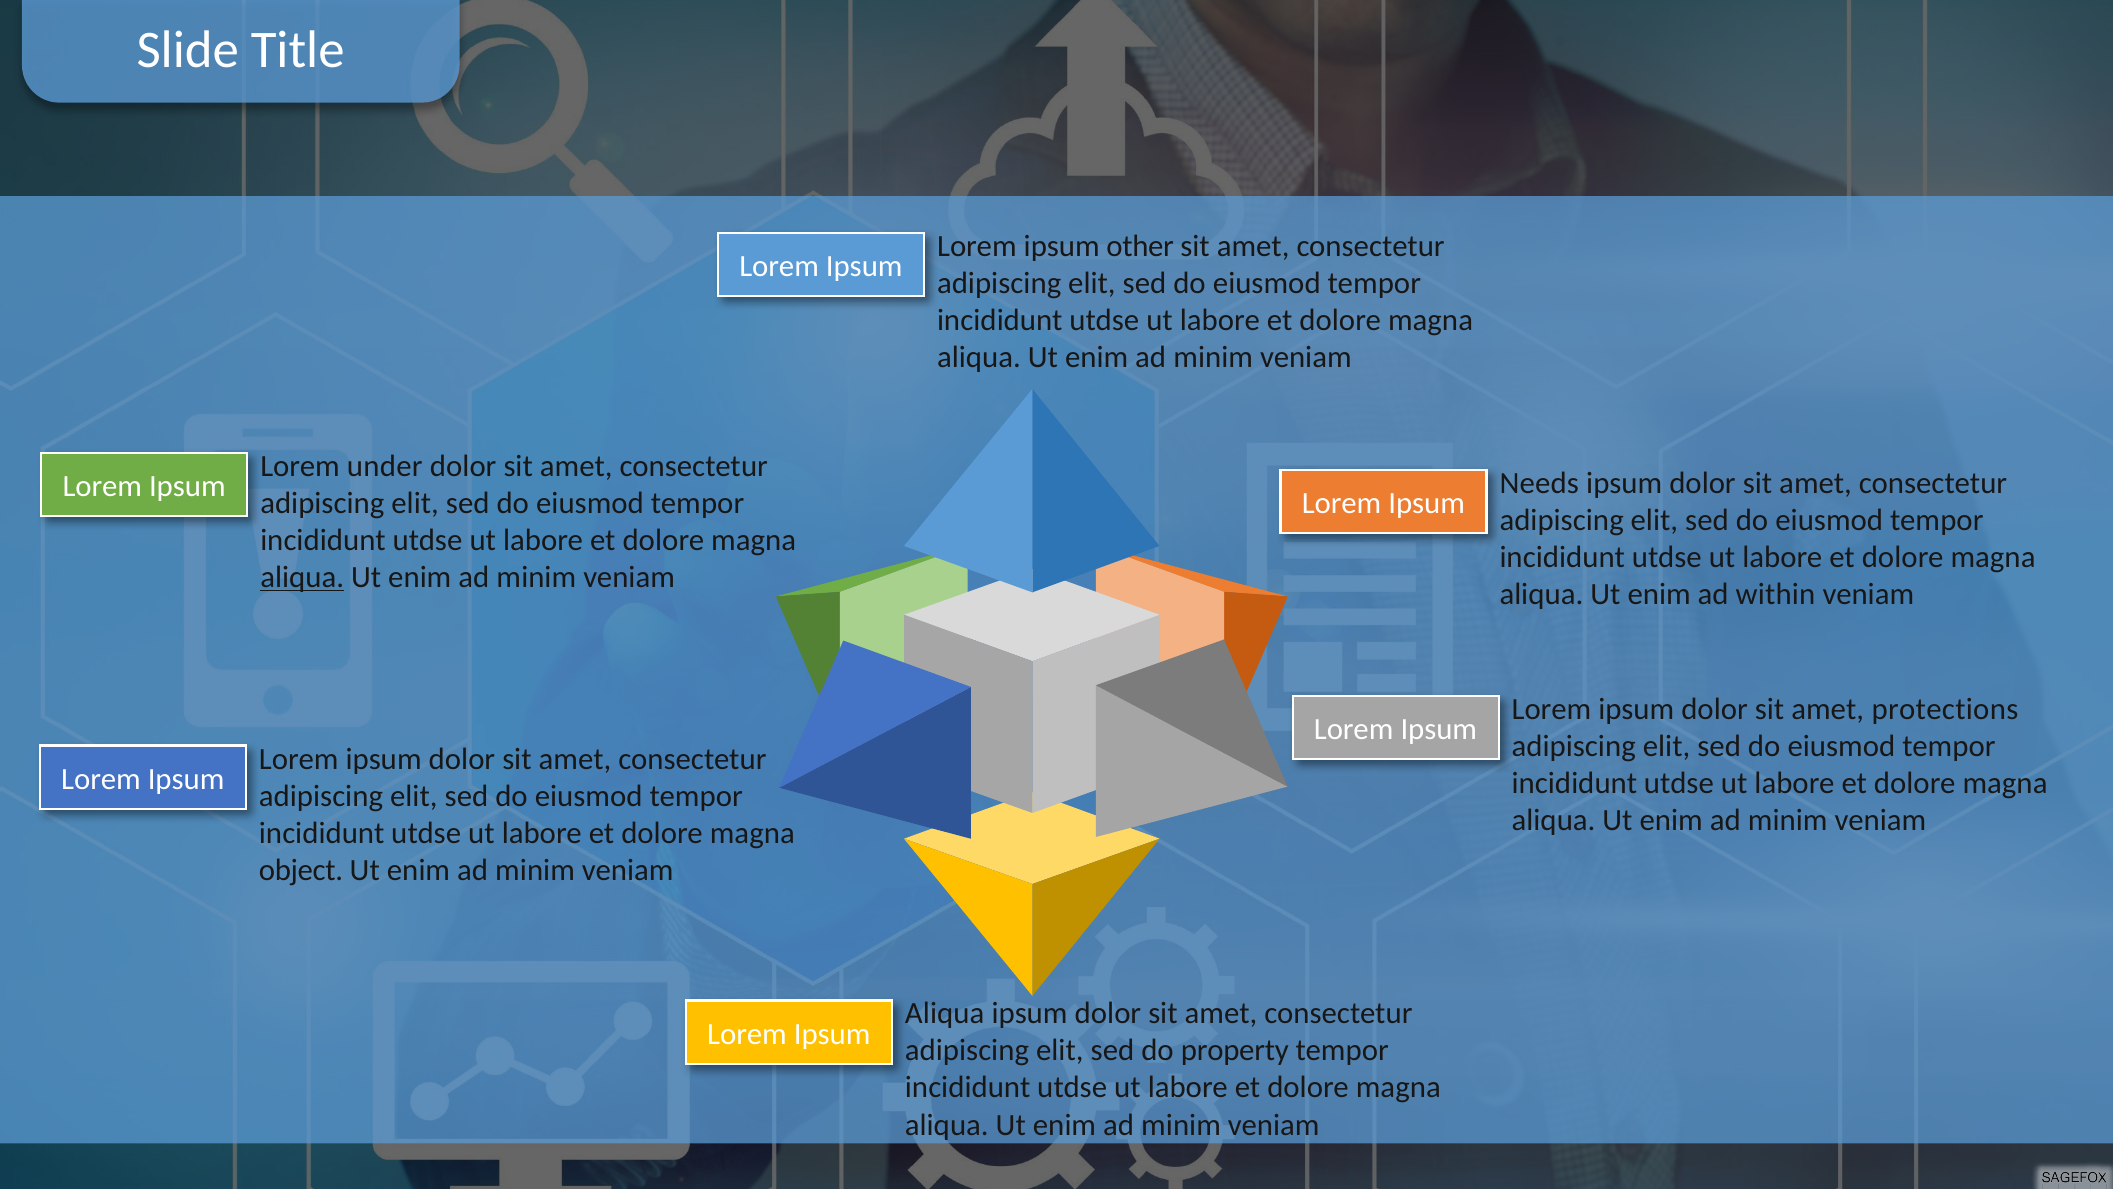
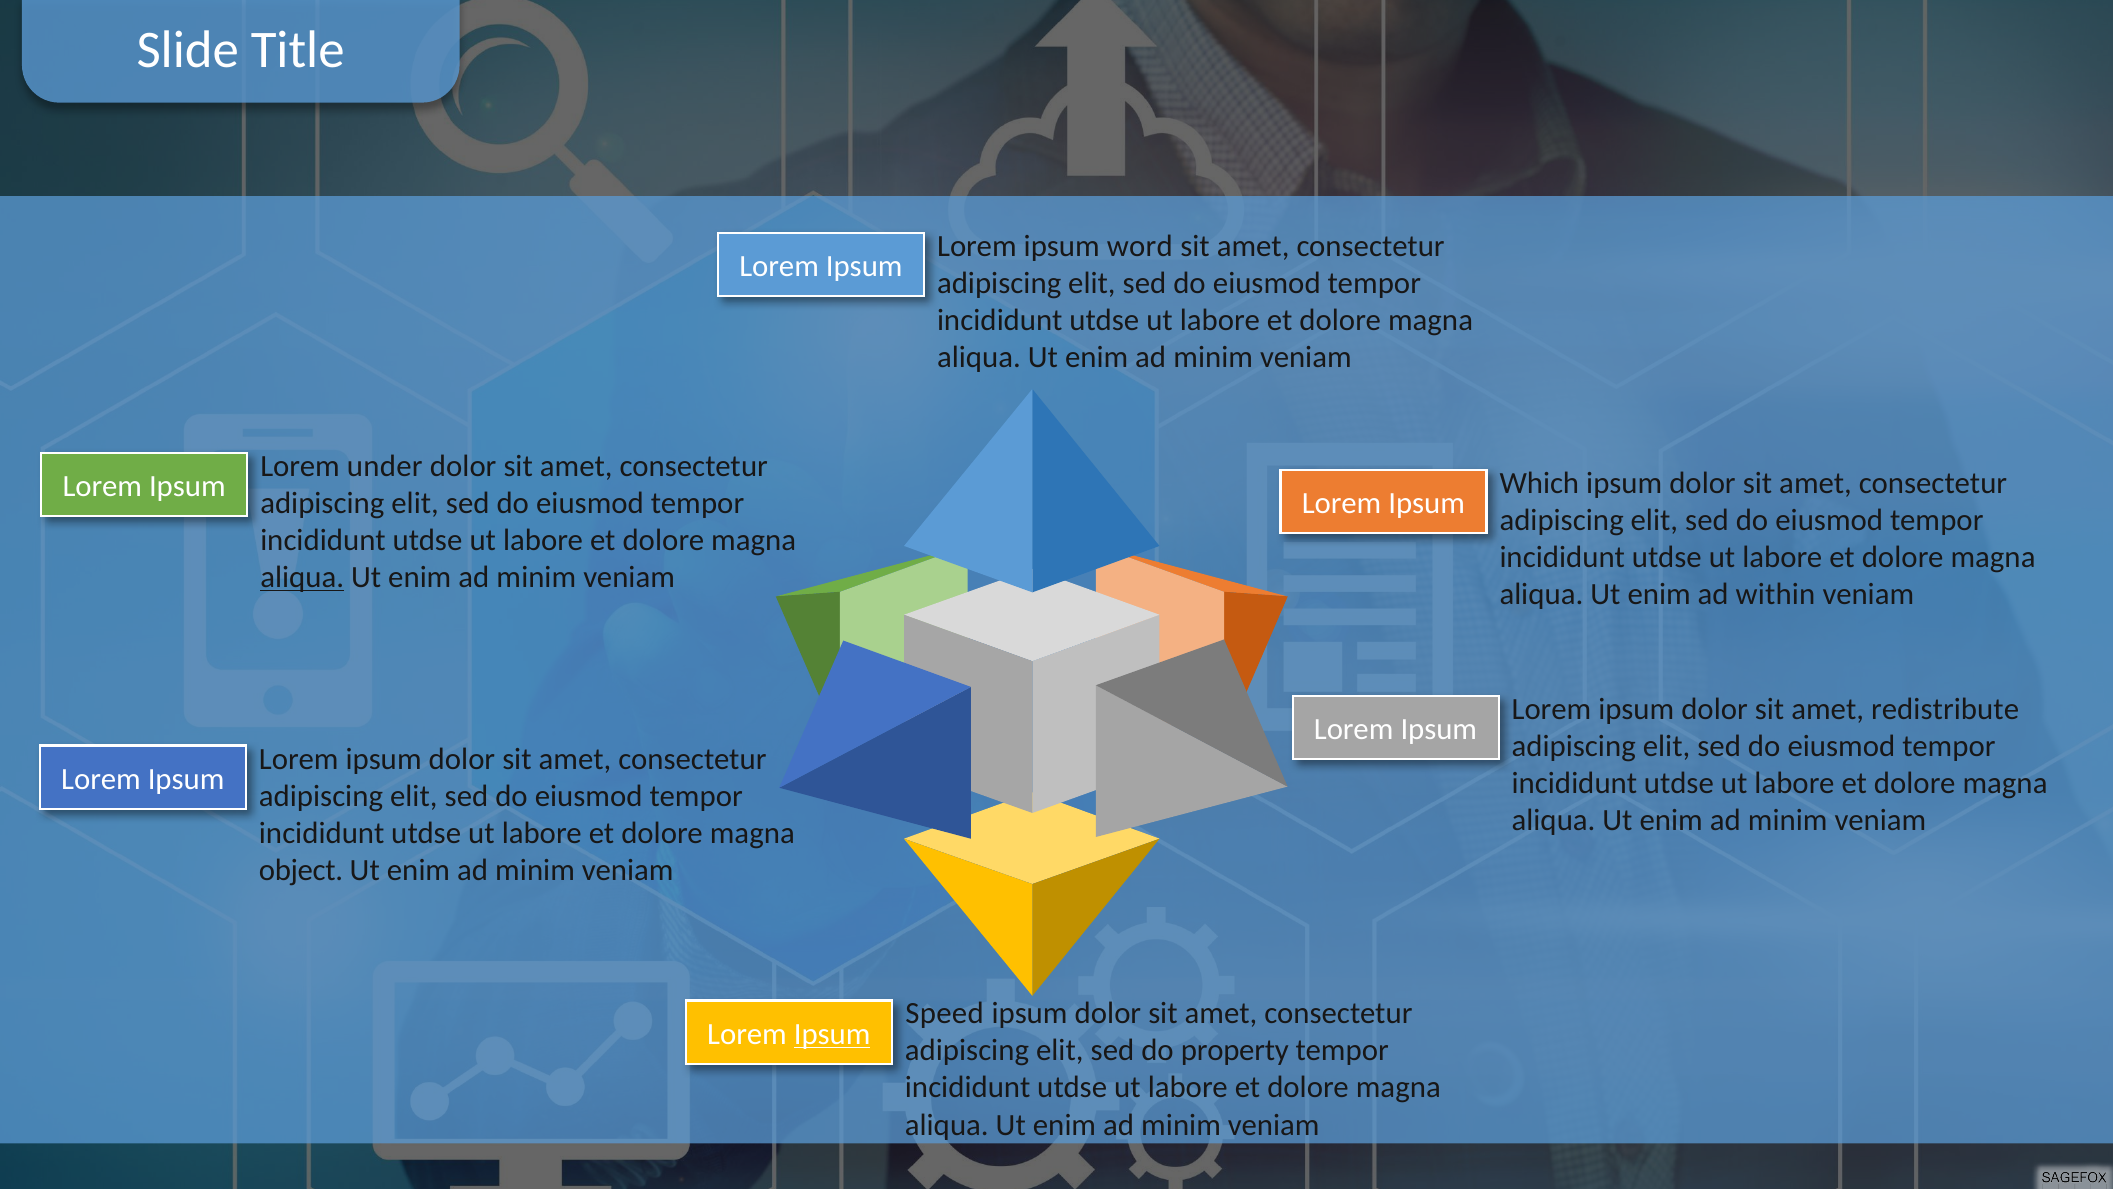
other: other -> word (1140, 246)
Needs: Needs -> Which (1539, 483)
protections: protections -> redistribute (1945, 709)
Aliqua: Aliqua -> Speed (945, 1013)
Ipsum underline: none -> present (832, 1034)
